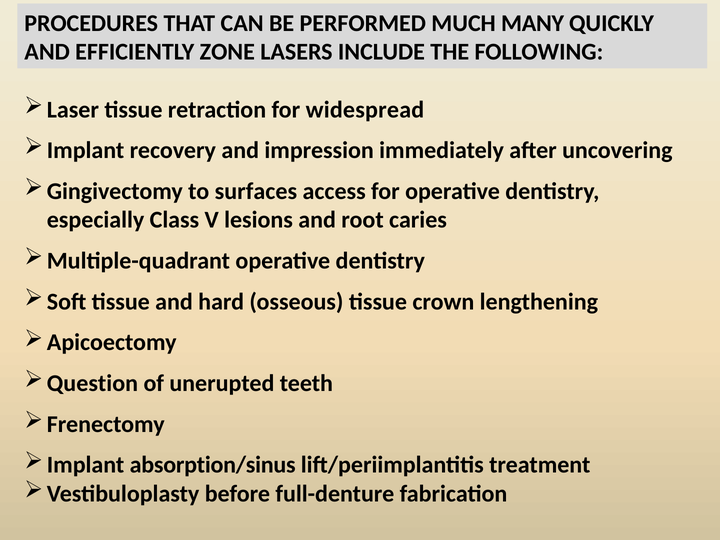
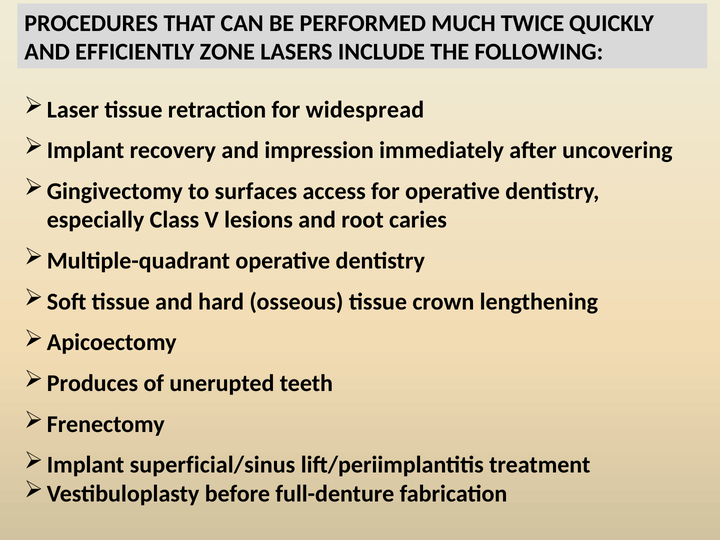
MANY: MANY -> TWICE (533, 23)
Question: Question -> Produces (92, 383)
absorption/sinus: absorption/sinus -> superficial/sinus (213, 465)
